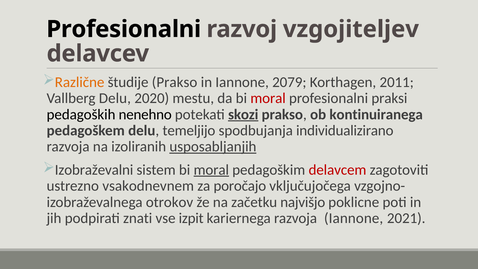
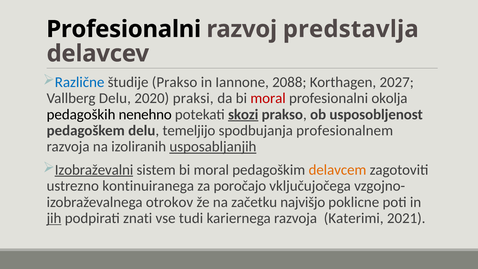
vzgojiteljev: vzgojiteljev -> predstavlja (351, 29)
Različne colour: orange -> blue (80, 82)
2079: 2079 -> 2088 (289, 82)
2011: 2011 -> 2027 (397, 82)
mestu: mestu -> praksi (193, 98)
praksi: praksi -> okolja (389, 98)
kontinuiranega: kontinuiranega -> usposobljenost (376, 114)
individualizirano: individualizirano -> profesionalnem (345, 131)
Izobraževalni underline: none -> present (94, 170)
moral underline: present -> none (211, 170)
delavcem colour: red -> orange (337, 170)
vsakodnevnem: vsakodnevnem -> kontinuiranega (148, 186)
jih underline: none -> present (54, 218)
izpit: izpit -> tudi (191, 218)
razvoja Iannone: Iannone -> Katerimi (354, 218)
